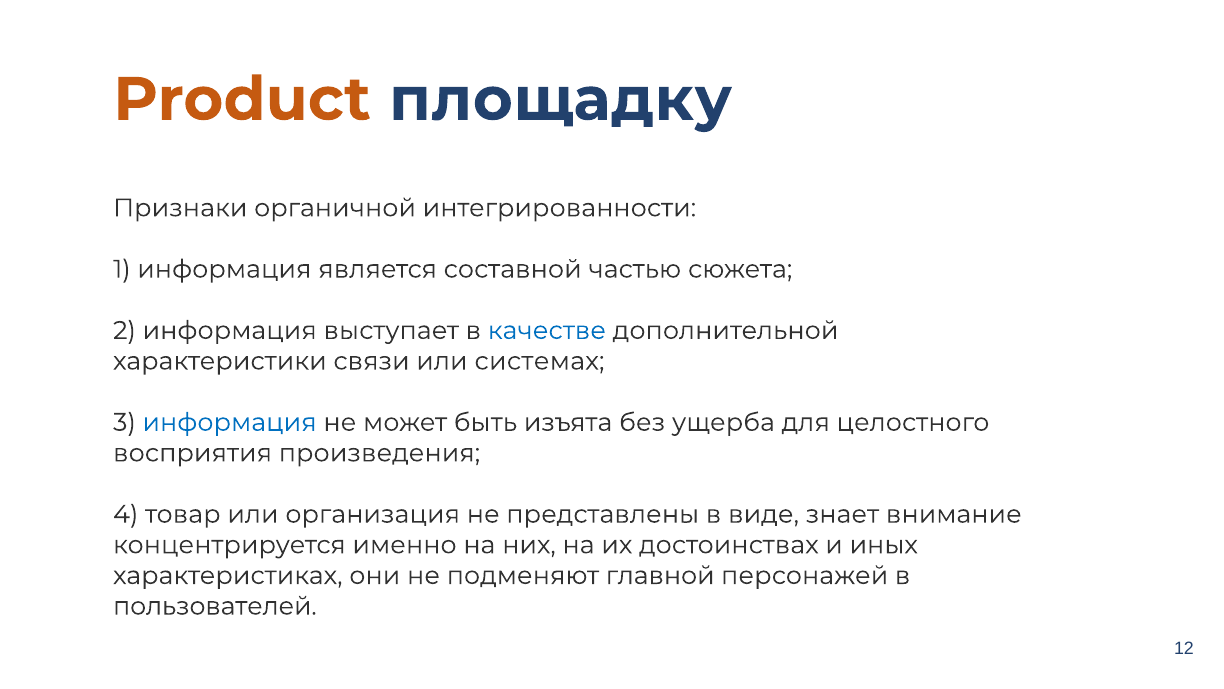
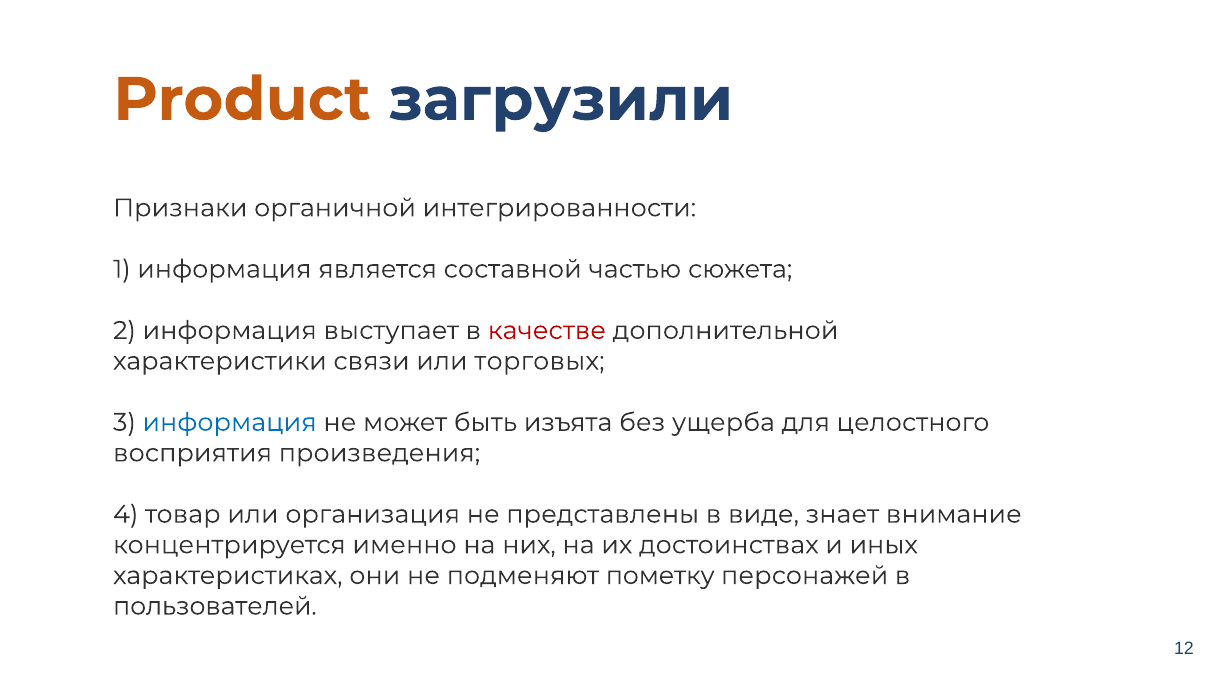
площадку: площадку -> загрузили (561, 100)
качестве colour: blue -> red (547, 330)
системах: системах -> торговых (539, 361)
главной: главной -> пометку (660, 575)
